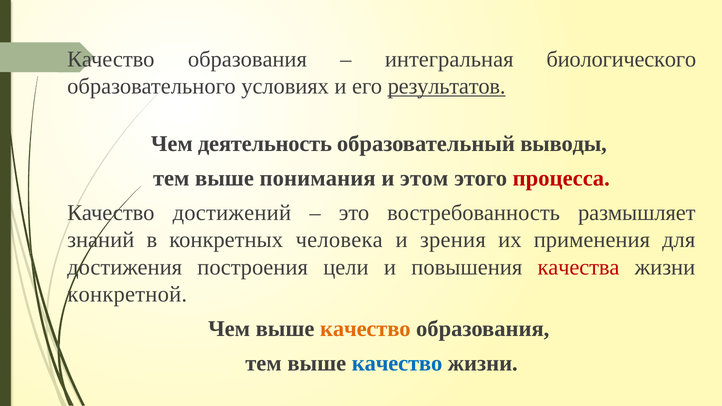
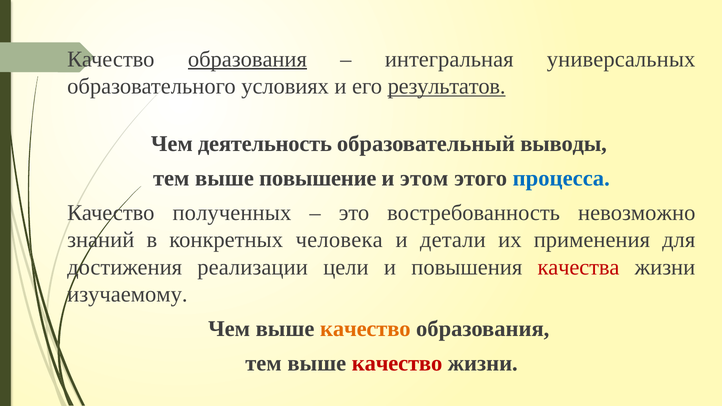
образования underline: none -> present (247, 59)
биологического: биологического -> универсальных (621, 59)
понимания: понимания -> повышение (318, 178)
процесса colour: red -> blue (561, 178)
достижений: достижений -> полученных (232, 213)
размышляет: размышляет -> невозможно (637, 213)
зрения: зрения -> детали (453, 240)
построения: построения -> реализации (253, 267)
конкретной: конкретной -> изучаемому (127, 294)
качество colour: blue -> red (397, 363)
